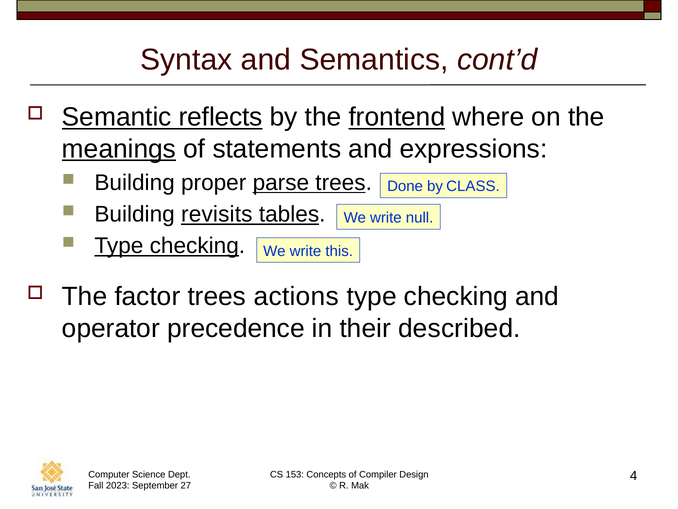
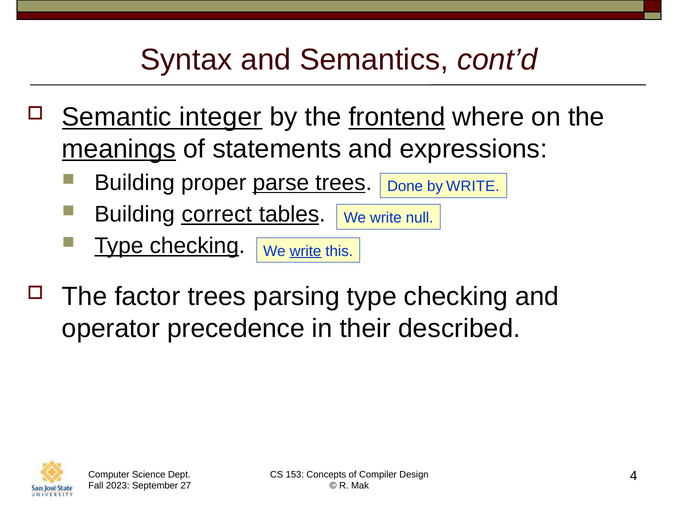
reflects: reflects -> integer (220, 117)
by CLASS: CLASS -> WRITE (473, 186)
revisits: revisits -> correct (217, 214)
write underline: none -> present (305, 251)
actions: actions -> parsing (297, 296)
